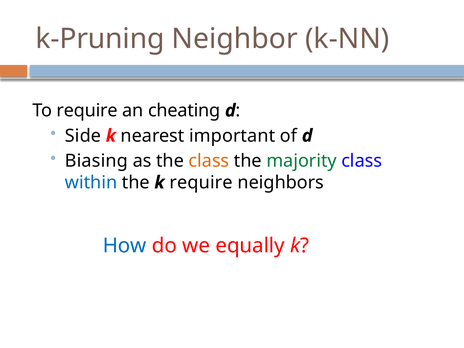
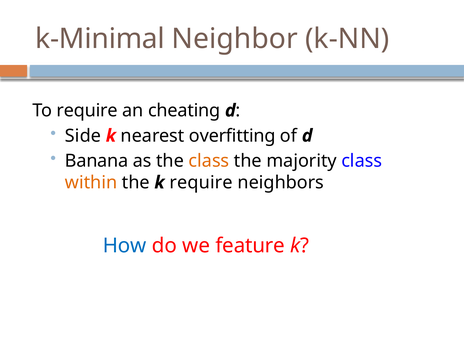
k-Pruning: k-Pruning -> k-Minimal (100, 39)
important: important -> overfitting (232, 136)
Biasing: Biasing -> Banana (97, 161)
majority colour: green -> black (302, 161)
within colour: blue -> orange (91, 183)
equally: equally -> feature (250, 246)
